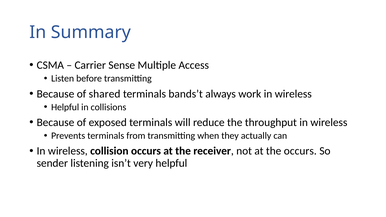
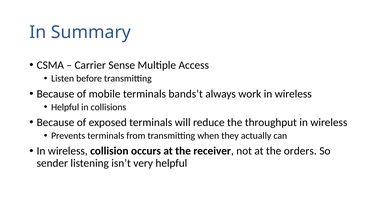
shared: shared -> mobile (105, 94)
the occurs: occurs -> orders (300, 151)
